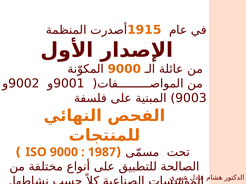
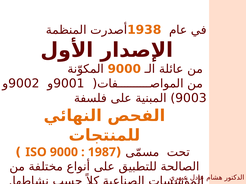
1915: 1915 -> 1938 (144, 30)
